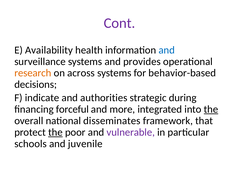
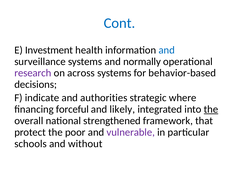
Cont colour: purple -> blue (119, 23)
Availability: Availability -> Investment (49, 50)
provides: provides -> normally (142, 62)
research colour: orange -> purple (33, 73)
during: during -> where (183, 98)
more: more -> likely (122, 109)
disseminates: disseminates -> strengthened (112, 121)
the underline: present -> none (55, 132)
juvenile: juvenile -> without (85, 144)
